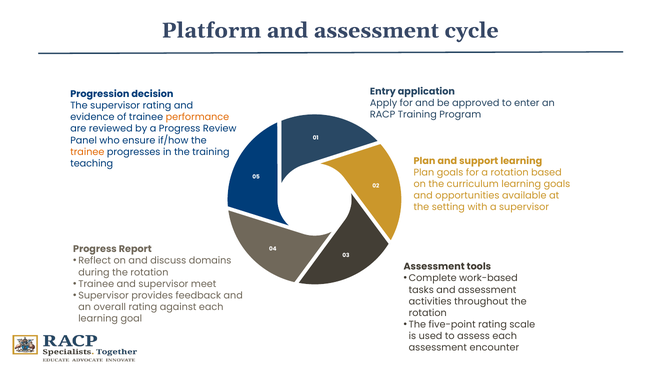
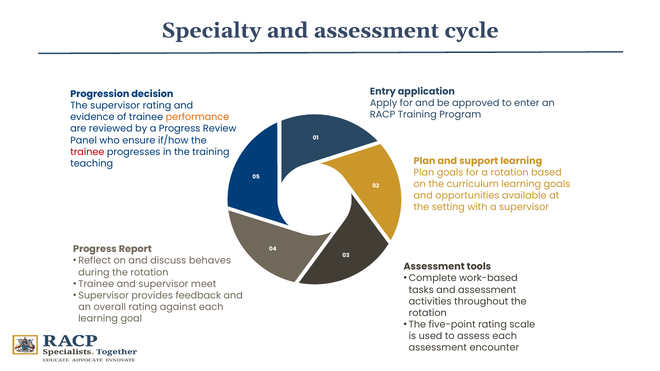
Platform: Platform -> Specialty (211, 31)
trainee colour: orange -> red (87, 152)
domains: domains -> behaves (210, 261)
